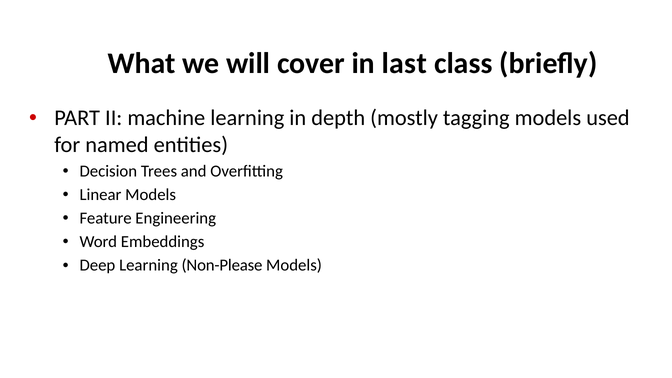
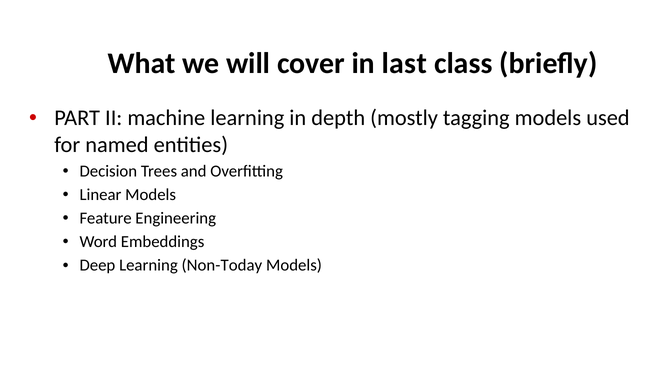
Non-Please: Non-Please -> Non-Today (222, 265)
